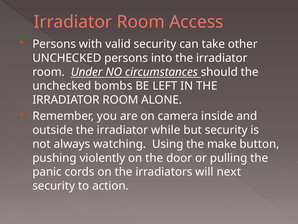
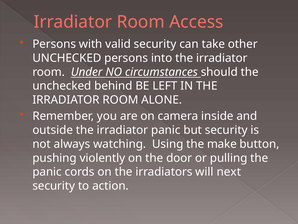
bombs: bombs -> behind (113, 86)
irradiator while: while -> panic (166, 130)
